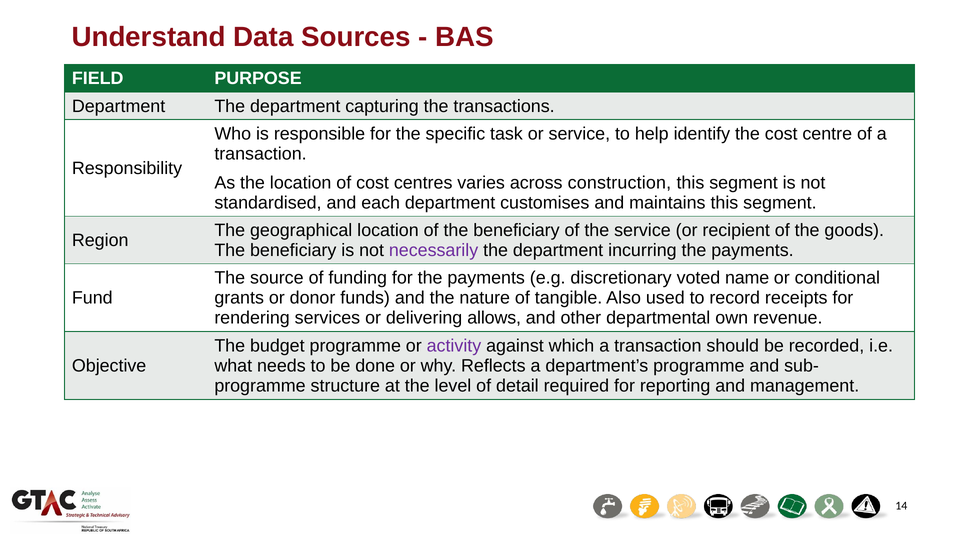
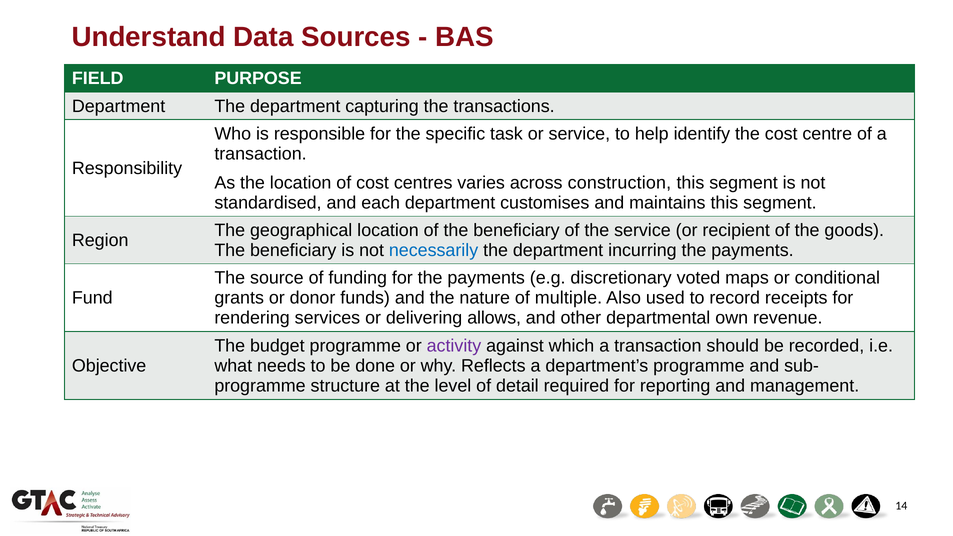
necessarily colour: purple -> blue (434, 250)
name: name -> maps (747, 278)
tangible: tangible -> multiple (568, 298)
